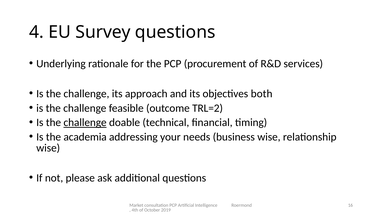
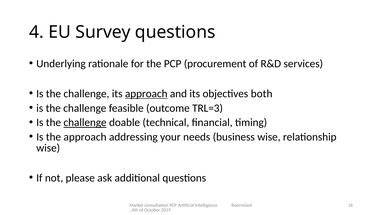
approach underline: none -> present (146, 94)
TRL=2: TRL=2 -> TRL=3 (208, 108)
the academia: academia -> approach (85, 137)
